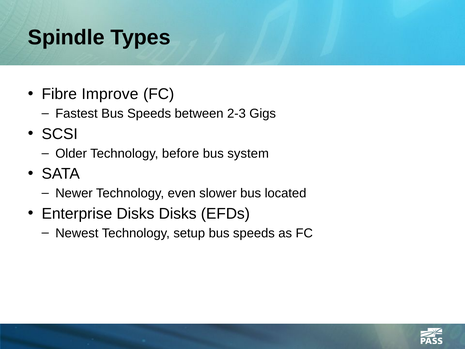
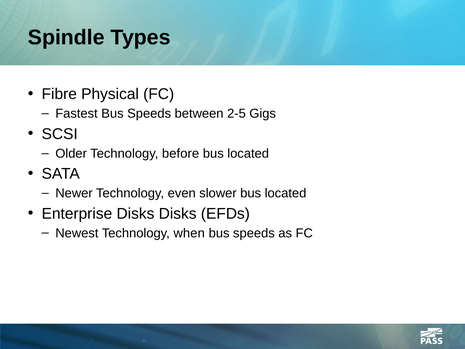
Improve: Improve -> Physical (110, 94)
2-3: 2-3 -> 2-5 (236, 114)
system: system -> located (248, 153)
setup: setup -> when (189, 233)
